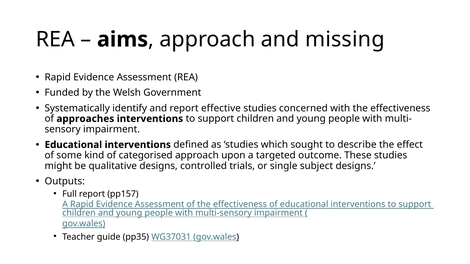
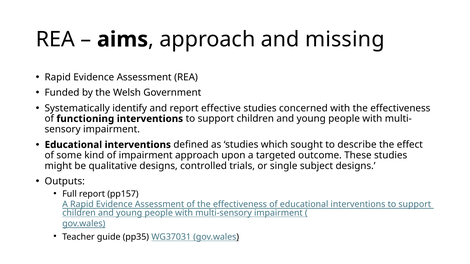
approaches: approaches -> functioning (85, 119)
of categorised: categorised -> impairment (146, 156)
